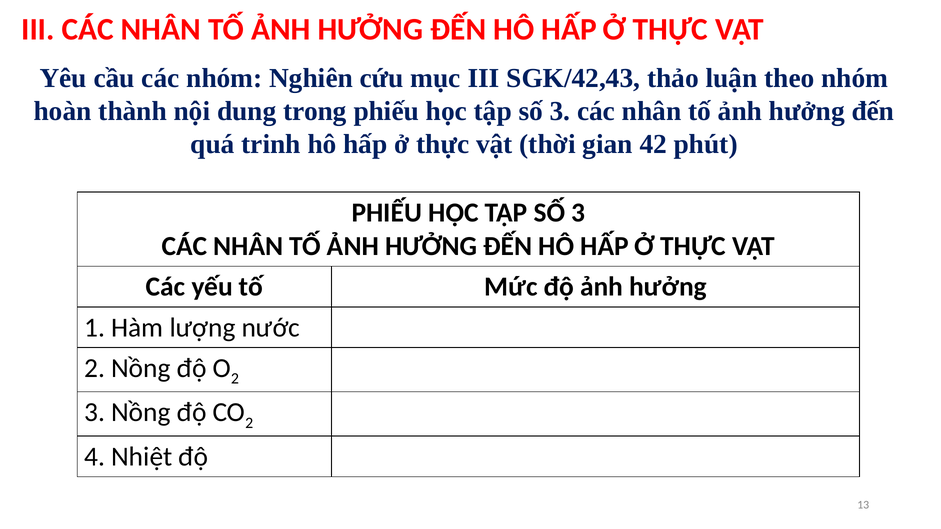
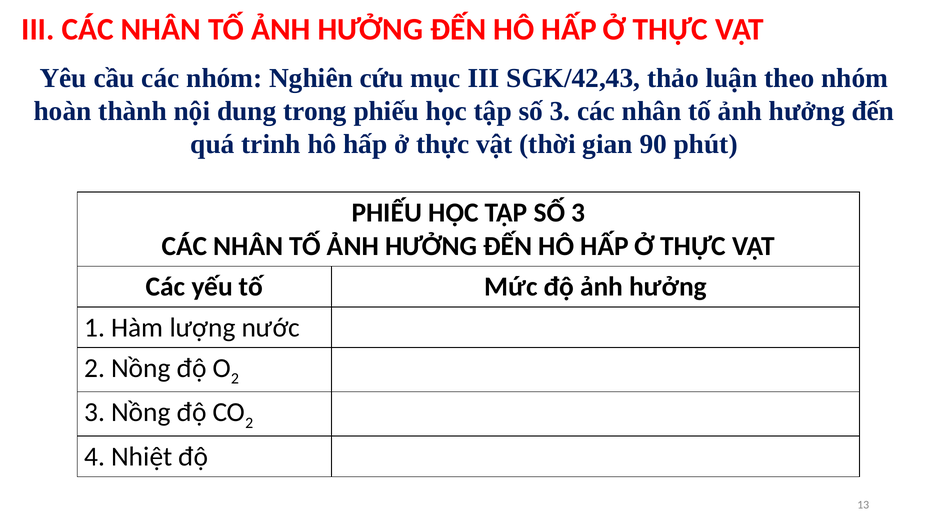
42: 42 -> 90 (653, 144)
